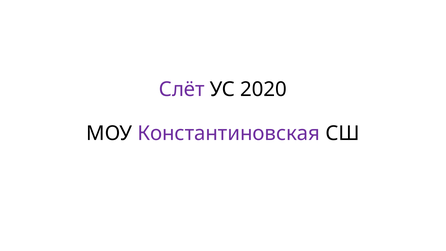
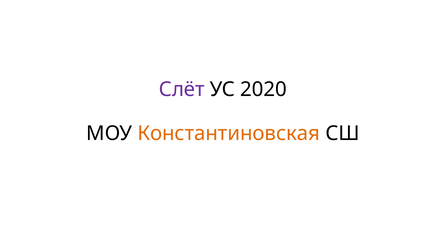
Константиновская colour: purple -> orange (229, 133)
